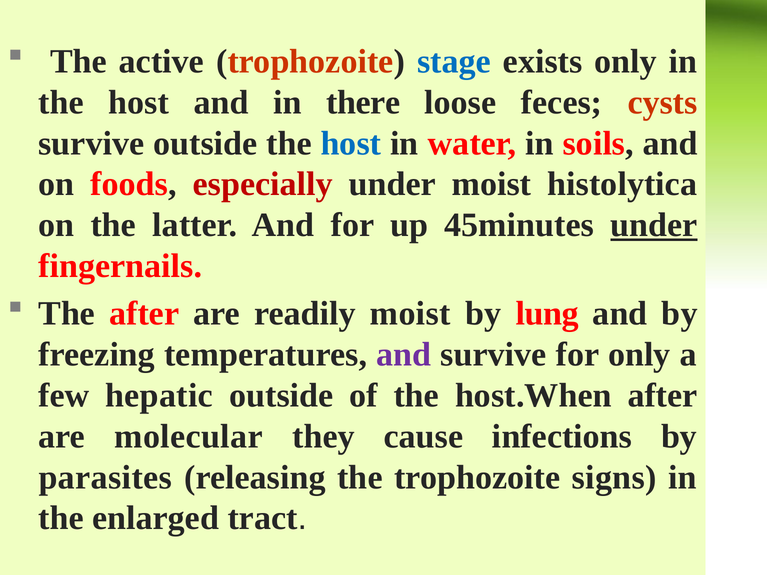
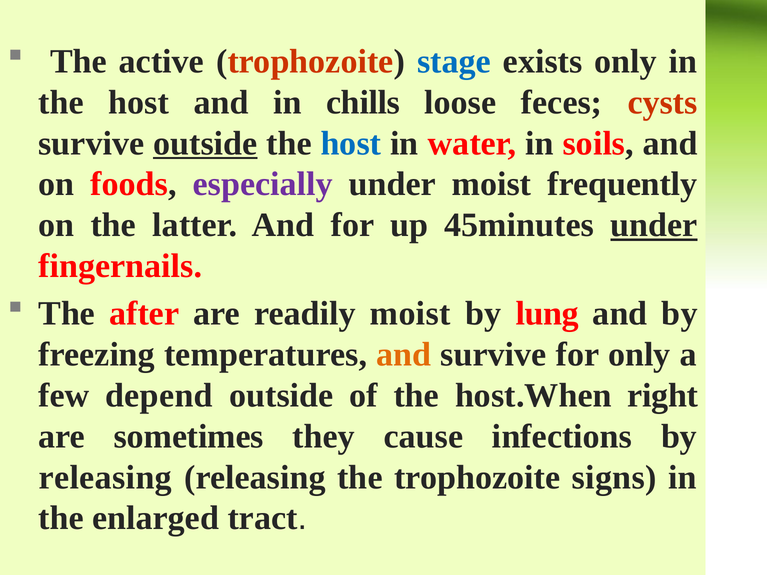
there: there -> chills (363, 102)
outside underline: none -> present (205, 143)
especially colour: red -> purple (263, 184)
histolytica: histolytica -> frequently (622, 184)
and colour: purple -> orange (404, 355)
hepatic: hepatic -> depend (159, 396)
host.When after: after -> right (663, 396)
molecular: molecular -> sometimes (189, 437)
parasites: parasites -> releasing (105, 478)
